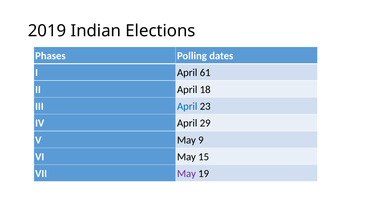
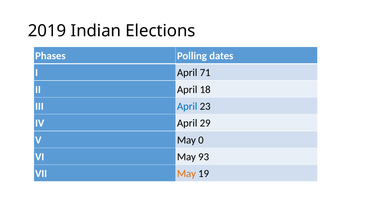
61: 61 -> 71 (205, 73)
9: 9 -> 0 (201, 140)
15: 15 -> 93 (204, 157)
May colour: purple -> orange (186, 174)
